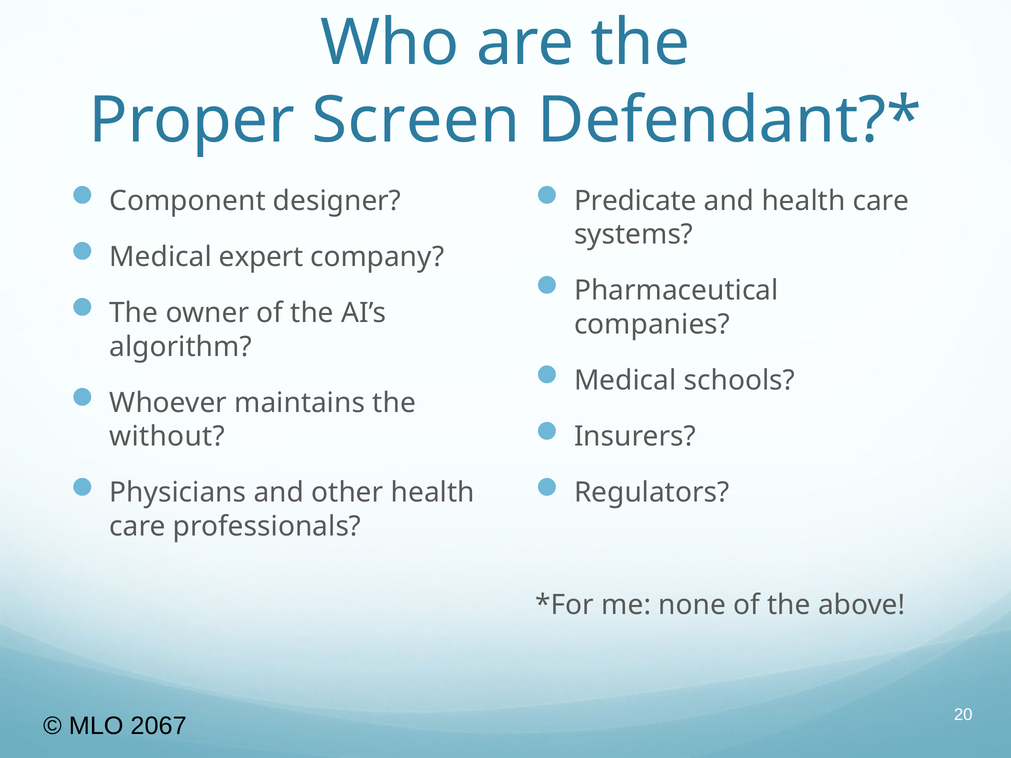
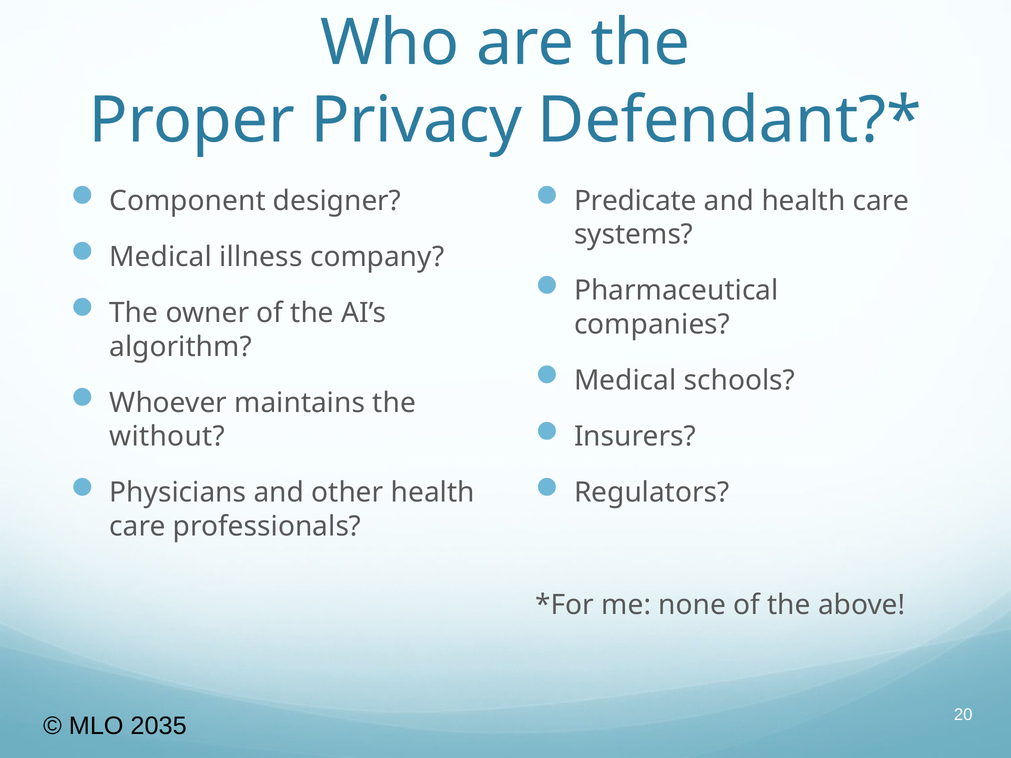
Screen: Screen -> Privacy (417, 120)
expert: expert -> illness (261, 257)
2067: 2067 -> 2035 (159, 726)
